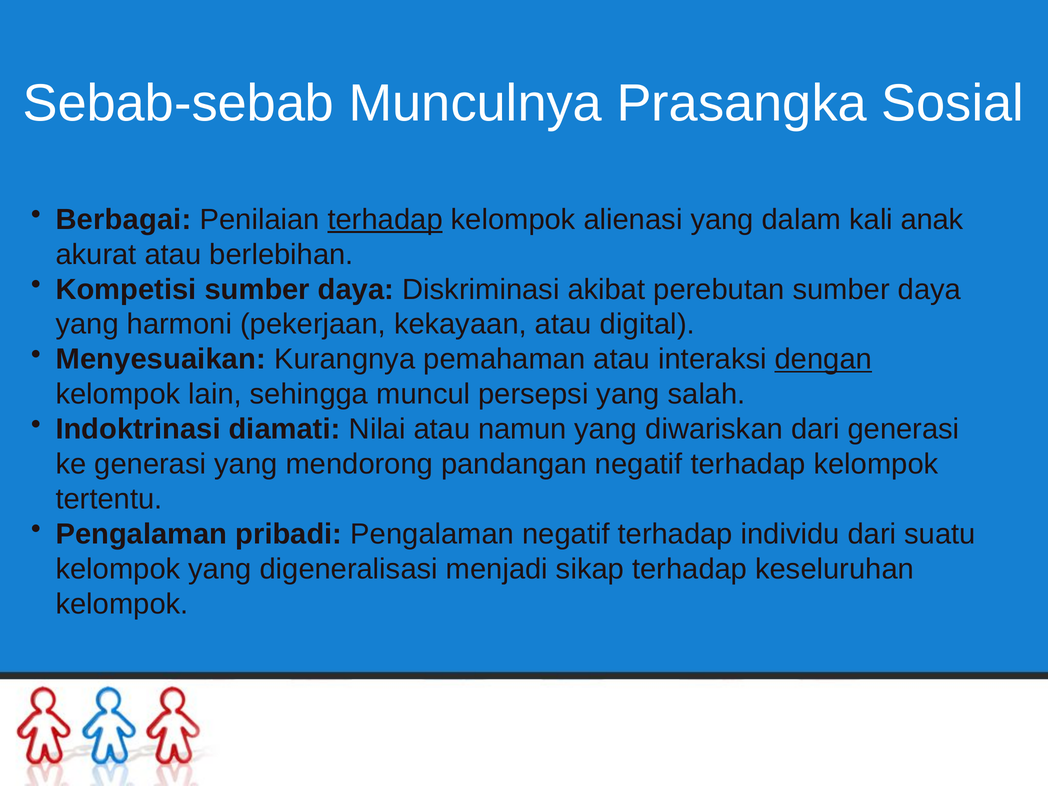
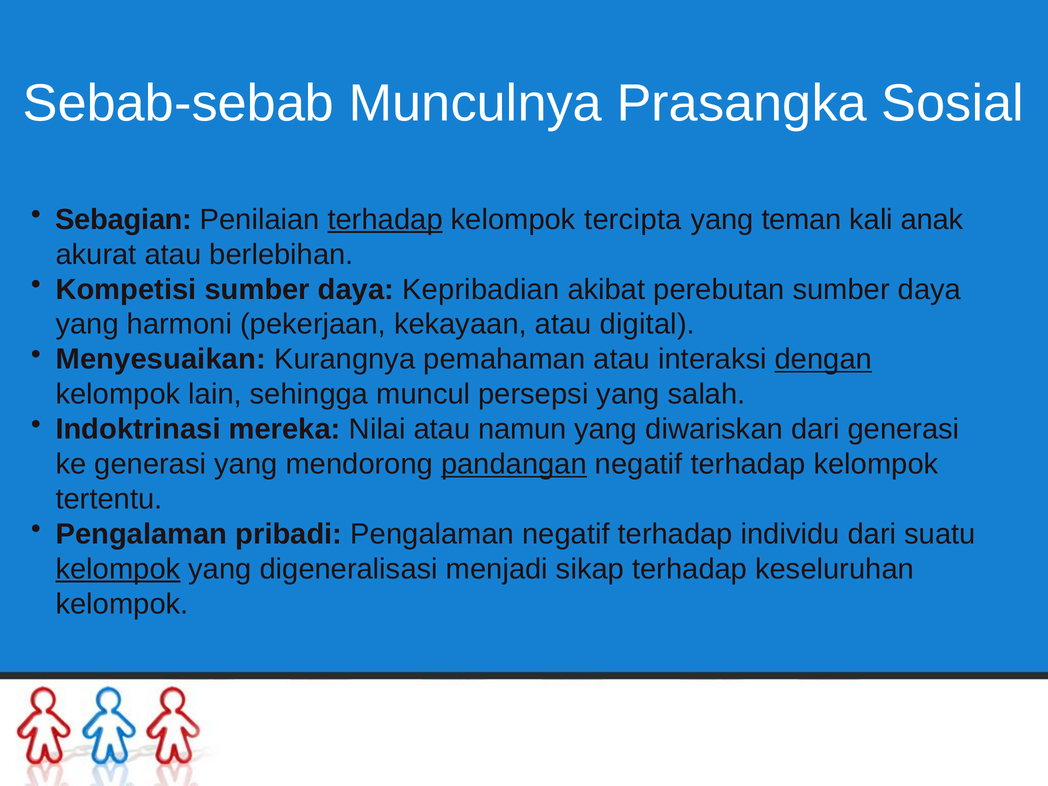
Berbagai: Berbagai -> Sebagian (124, 220)
alienasi: alienasi -> tercipta (633, 220)
dalam: dalam -> teman (802, 220)
Diskriminasi: Diskriminasi -> Kepribadian (481, 289)
diamati: diamati -> mereka (285, 429)
pandangan underline: none -> present (514, 464)
kelompok underline: none -> present (118, 569)
